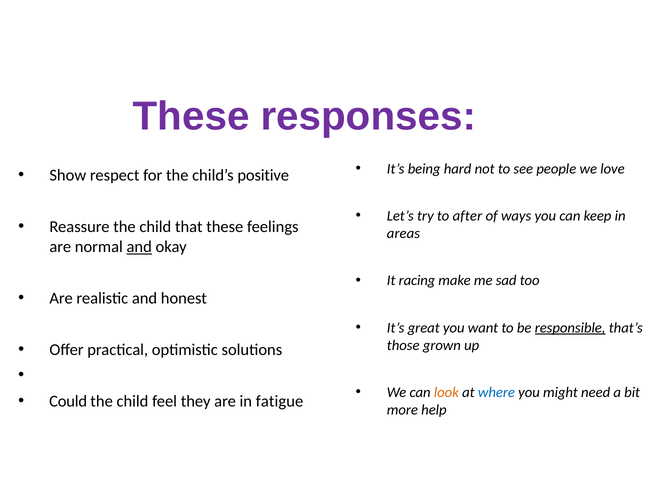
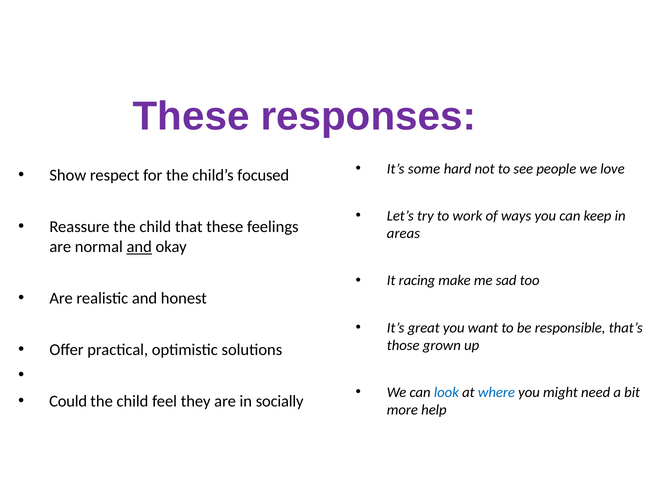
being: being -> some (424, 169)
positive: positive -> focused (263, 175)
after: after -> work (467, 216)
responsible underline: present -> none (570, 328)
look colour: orange -> blue (446, 392)
fatigue: fatigue -> socially (280, 401)
